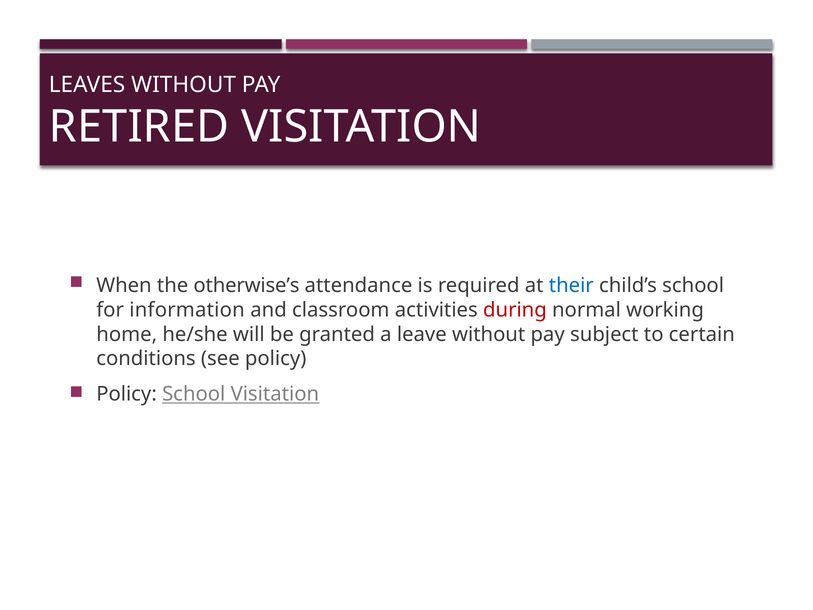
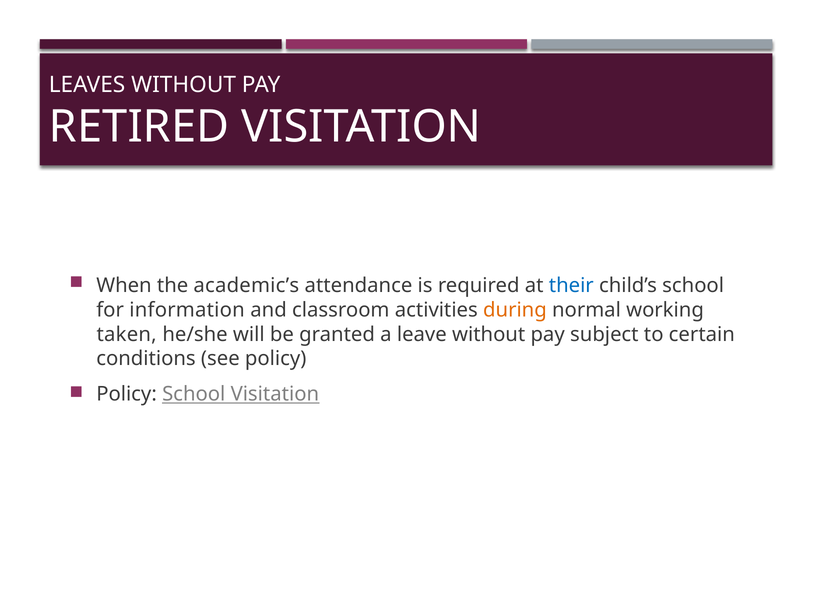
otherwise’s: otherwise’s -> academic’s (246, 285)
during colour: red -> orange (515, 310)
home: home -> taken (127, 334)
